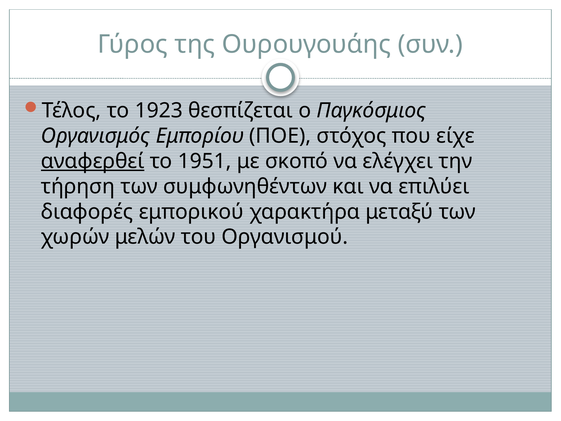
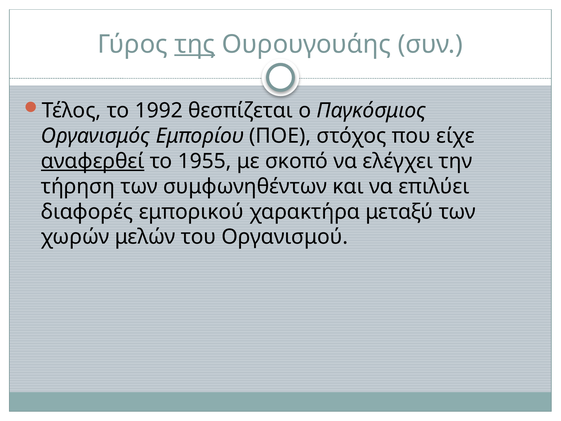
της underline: none -> present (195, 44)
1923: 1923 -> 1992 (159, 111)
1951: 1951 -> 1955 (205, 161)
